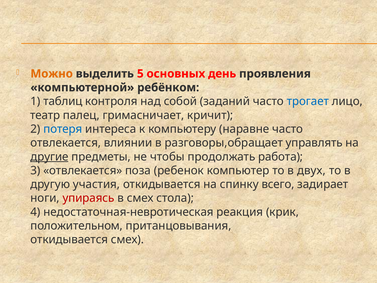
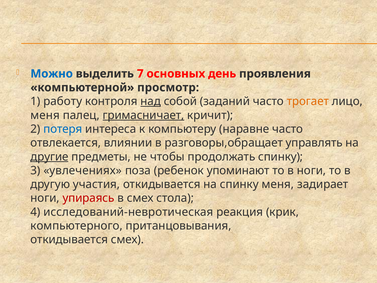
Можно colour: orange -> blue (52, 74)
5: 5 -> 7 (140, 74)
ребёнком: ребёнком -> просмотр (168, 87)
таблиц: таблиц -> работу (63, 101)
над underline: none -> present (151, 101)
трогает colour: blue -> orange (308, 101)
театр: театр -> меня (45, 115)
гримасничает underline: none -> present (143, 115)
продолжать работа: работа -> спинку (281, 157)
3 отвлекается: отвлекается -> увлечениях (83, 170)
компьютер: компьютер -> упоминают (238, 170)
в двух: двух -> ноги (311, 170)
спинку всего: всего -> меня (278, 184)
недостаточная-невротическая: недостаточная-невротическая -> исследований-невротическая (128, 212)
положительном: положительном -> компьютерного (77, 226)
